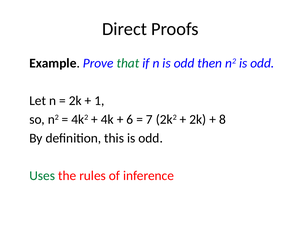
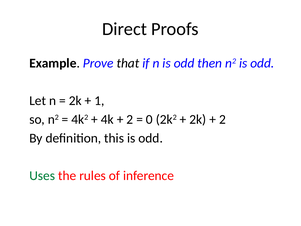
that colour: green -> black (128, 63)
6: 6 -> 2 (130, 119)
7: 7 -> 0 (149, 119)
8: 8 -> 2 (222, 119)
